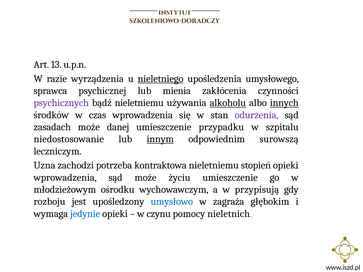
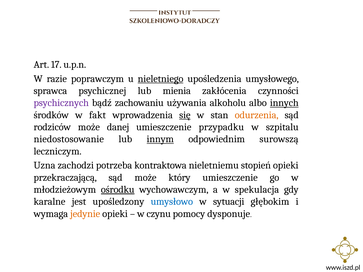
13: 13 -> 17 (56, 65)
wyrządzenia: wyrządzenia -> poprawczym (97, 79)
bądź nieletniemu: nieletniemu -> zachowaniu (139, 103)
alkoholu underline: present -> none (228, 103)
czas: czas -> fakt (97, 115)
się underline: none -> present (185, 115)
odurzenia colour: purple -> orange (257, 115)
zasadach: zasadach -> rodziców (52, 127)
wprowadzenia: wprowadzenia -> przekraczającą (65, 178)
życiu: życiu -> który (180, 178)
ośrodku underline: none -> present (118, 190)
przypisują: przypisują -> spekulacja (257, 190)
rozboju: rozboju -> karalne (49, 202)
zagraża: zagraża -> sytuacji (229, 202)
jedynie colour: blue -> orange (85, 214)
nieletnich: nieletnich -> dysponuje (229, 214)
